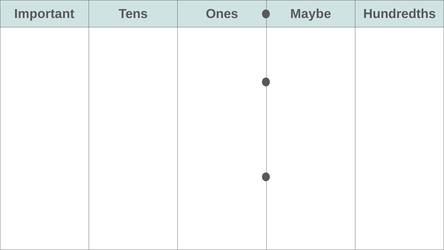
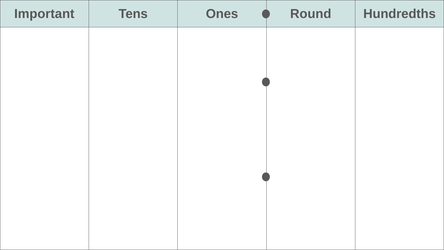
Maybe: Maybe -> Round (311, 14)
